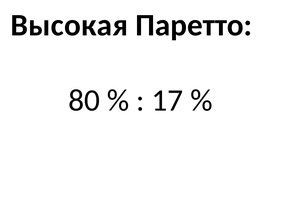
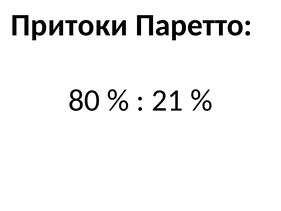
Высокая: Высокая -> Притоки (69, 25)
17: 17 -> 21 (167, 100)
